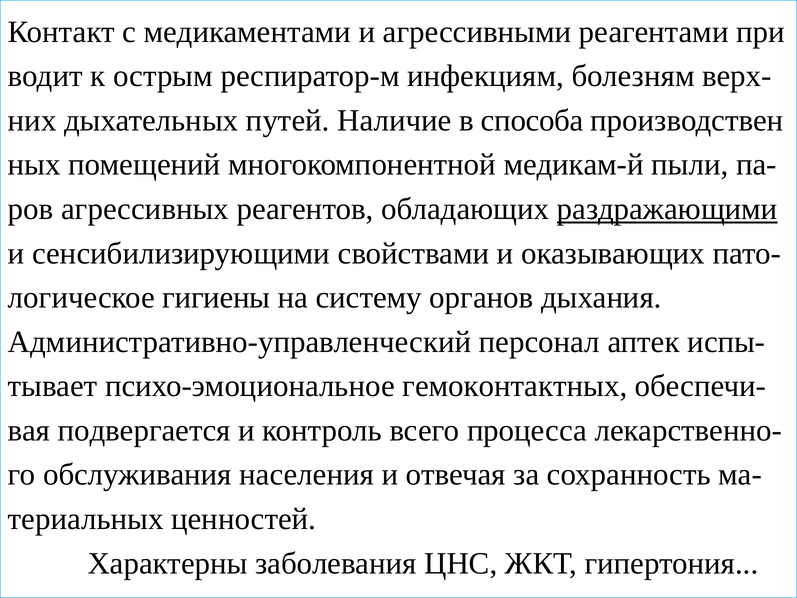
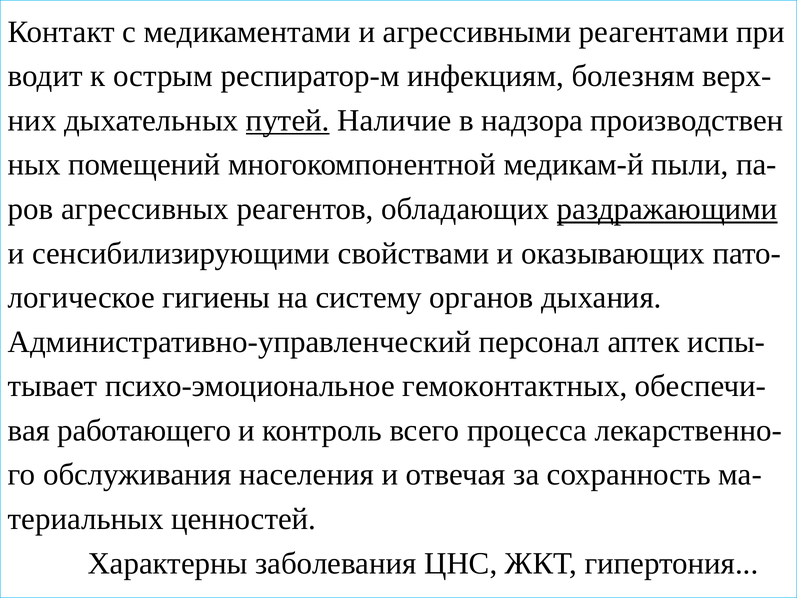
путей underline: none -> present (288, 120)
способа: способа -> надзора (532, 120)
подвергается: подвергается -> работающего (144, 430)
